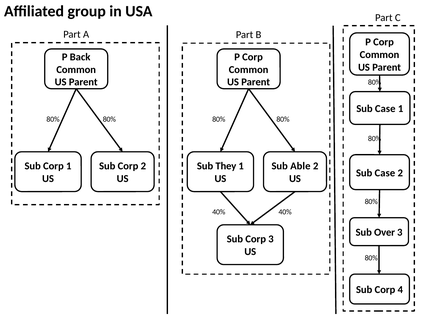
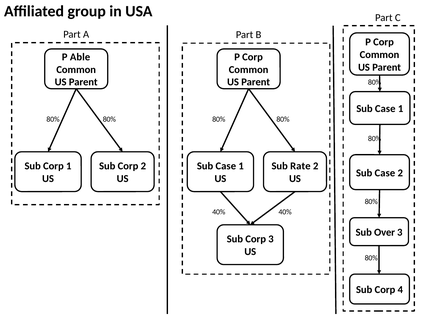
Back: Back -> Able (80, 57)
They: They -> Case (226, 166)
Able: Able -> Rate (300, 166)
